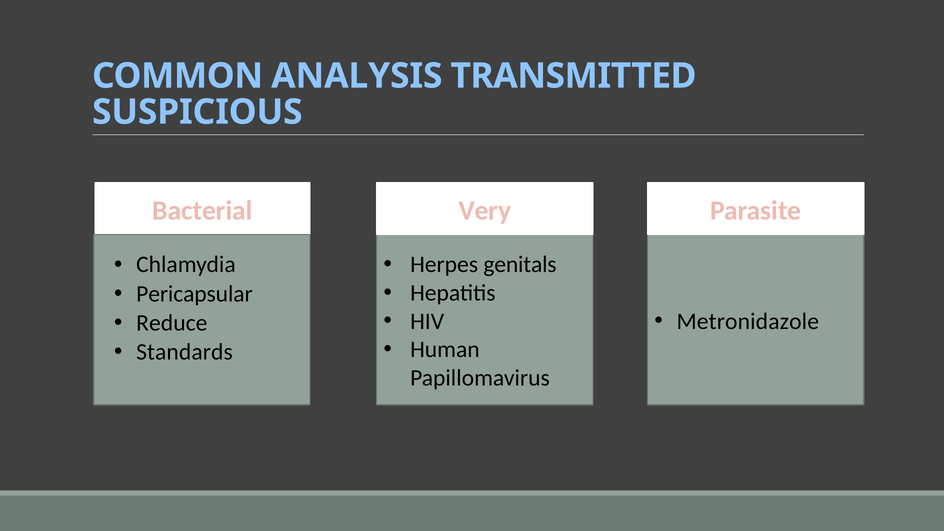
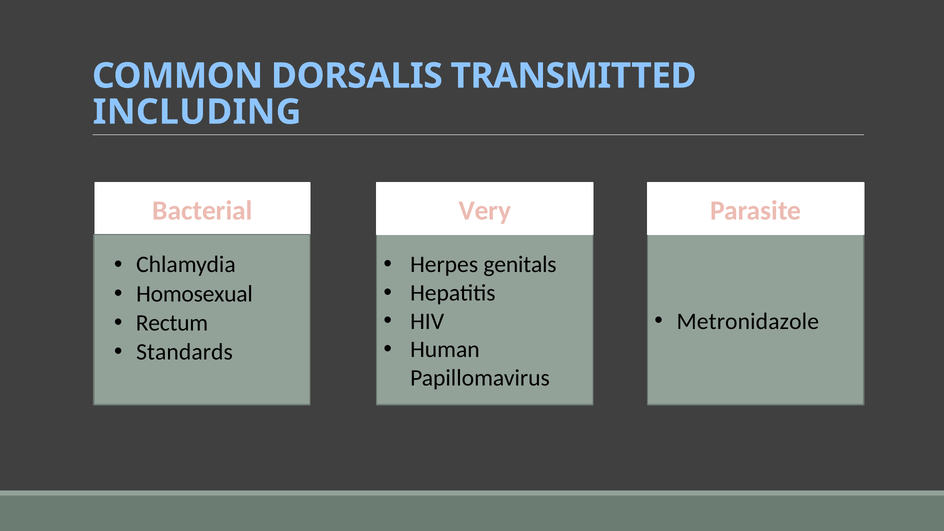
ANALYSIS: ANALYSIS -> DORSALIS (357, 76)
SUSPICIOUS: SUSPICIOUS -> INCLUDING (197, 112)
Pericapsular: Pericapsular -> Homosexual (195, 294)
Reduce: Reduce -> Rectum (172, 323)
